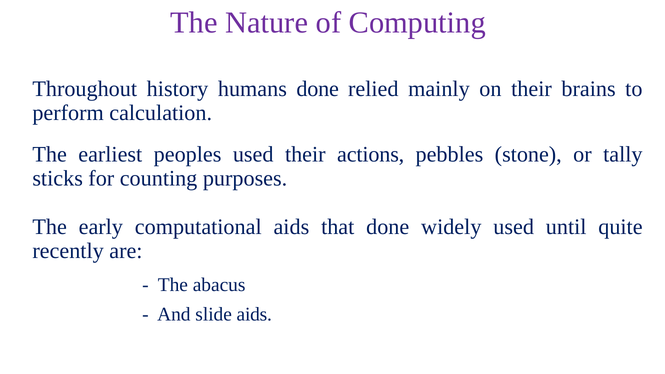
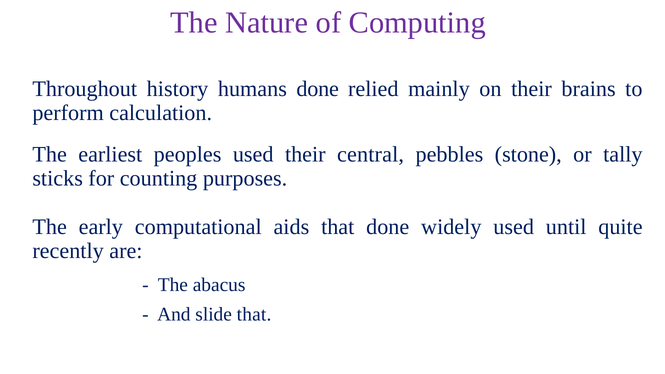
actions: actions -> central (371, 155)
slide aids: aids -> that (254, 314)
